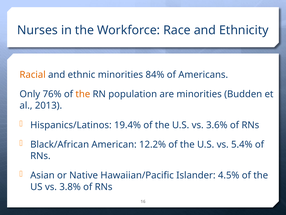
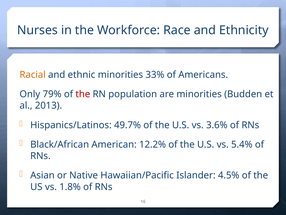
84%: 84% -> 33% (155, 75)
76%: 76% -> 79% (52, 94)
the colour: orange -> red (83, 94)
19.4%: 19.4% -> 49.7% (127, 125)
3.8%: 3.8% -> 1.8% (70, 186)
